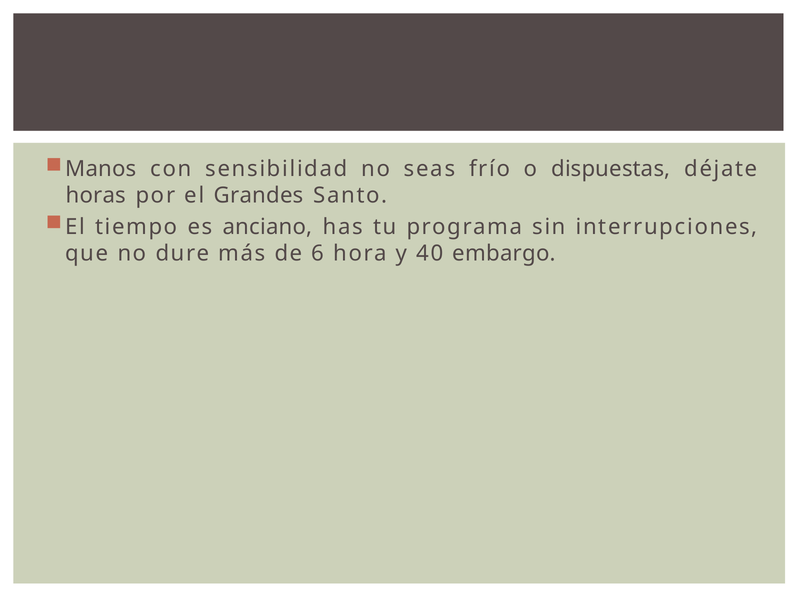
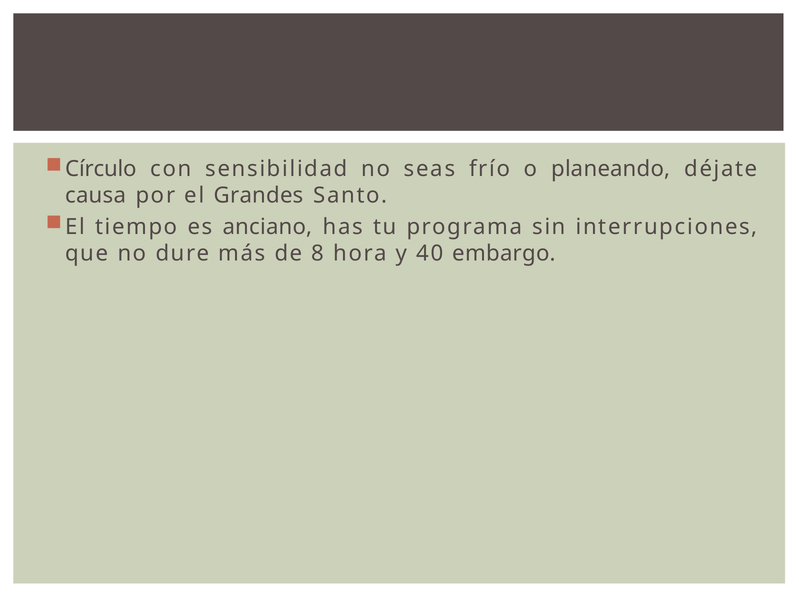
Manos: Manos -> Círculo (101, 169)
dispuestas: dispuestas -> planeando (611, 169)
horas: horas -> causa (96, 196)
6: 6 -> 8 (318, 253)
